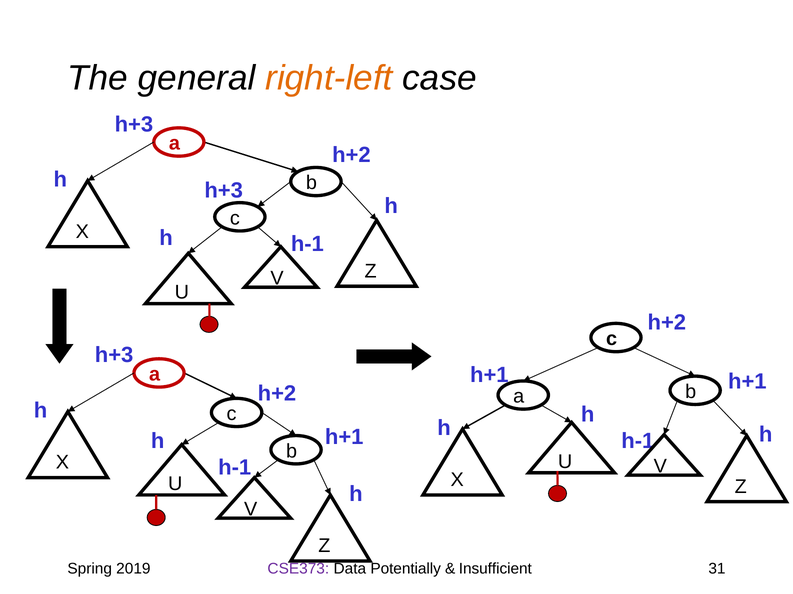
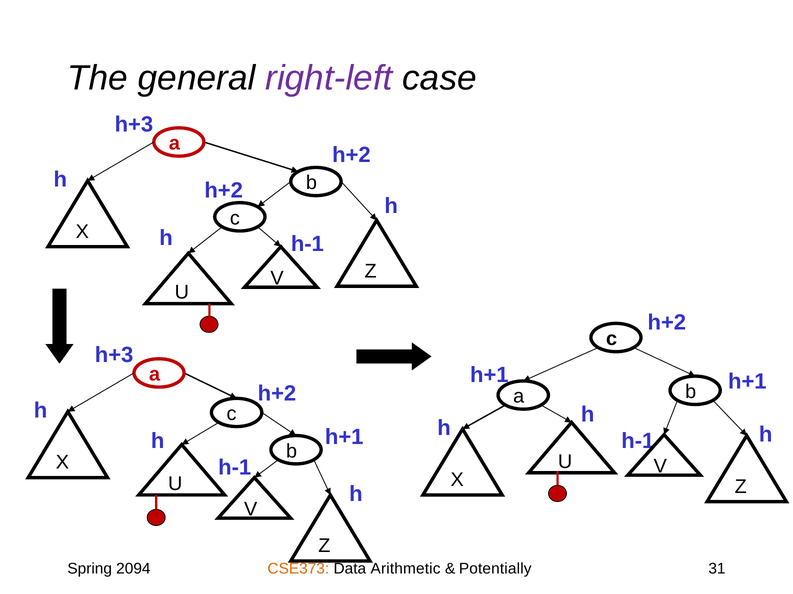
right-left colour: orange -> purple (329, 78)
h+3: h+3 -> h+2 (224, 190)
2019: 2019 -> 2094 (133, 569)
CSE373 colour: purple -> orange (298, 569)
Potentially: Potentially -> Arithmetic (406, 569)
Insufficient: Insufficient -> Potentially (495, 569)
